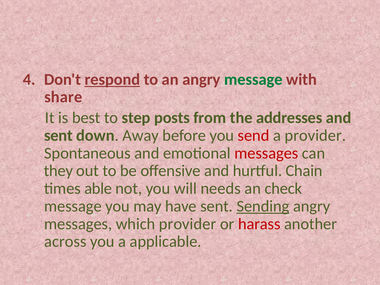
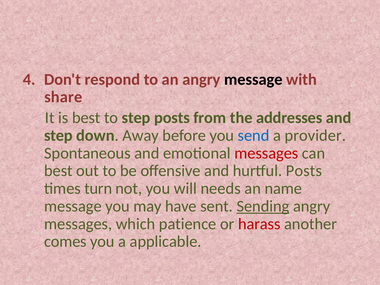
respond underline: present -> none (112, 79)
message colour: green -> black (253, 79)
sent: sent -> step (58, 135)
send colour: red -> blue (254, 135)
they: they -> best (58, 171)
hurtful Chain: Chain -> Posts (304, 171)
able: able -> turn (98, 189)
check: check -> name (283, 189)
which provider: provider -> patience (188, 224)
across: across -> comes (65, 242)
